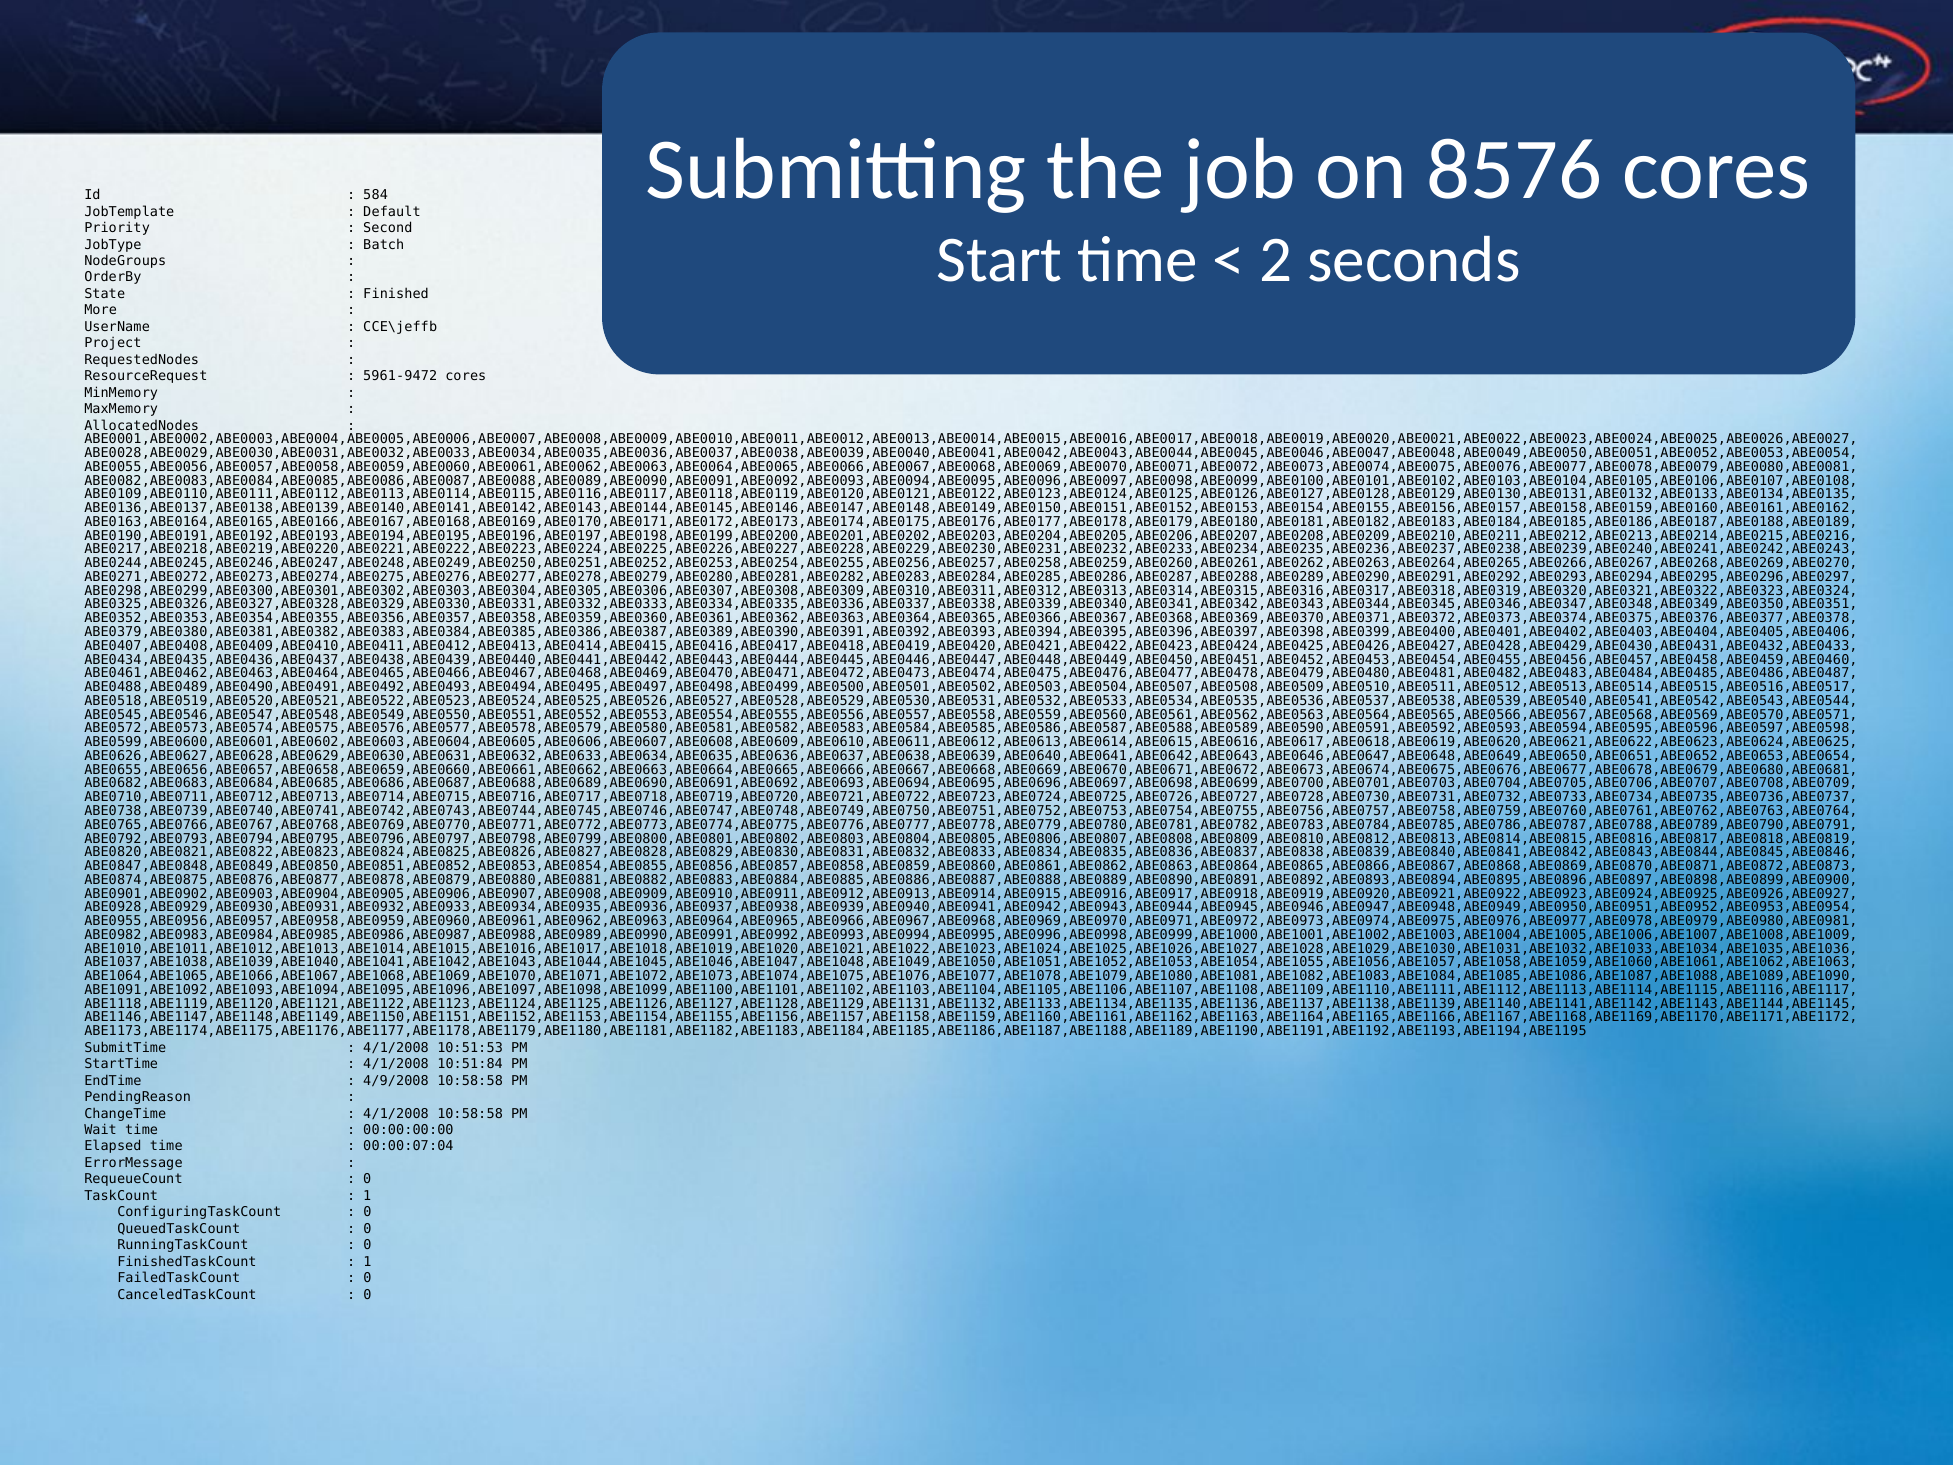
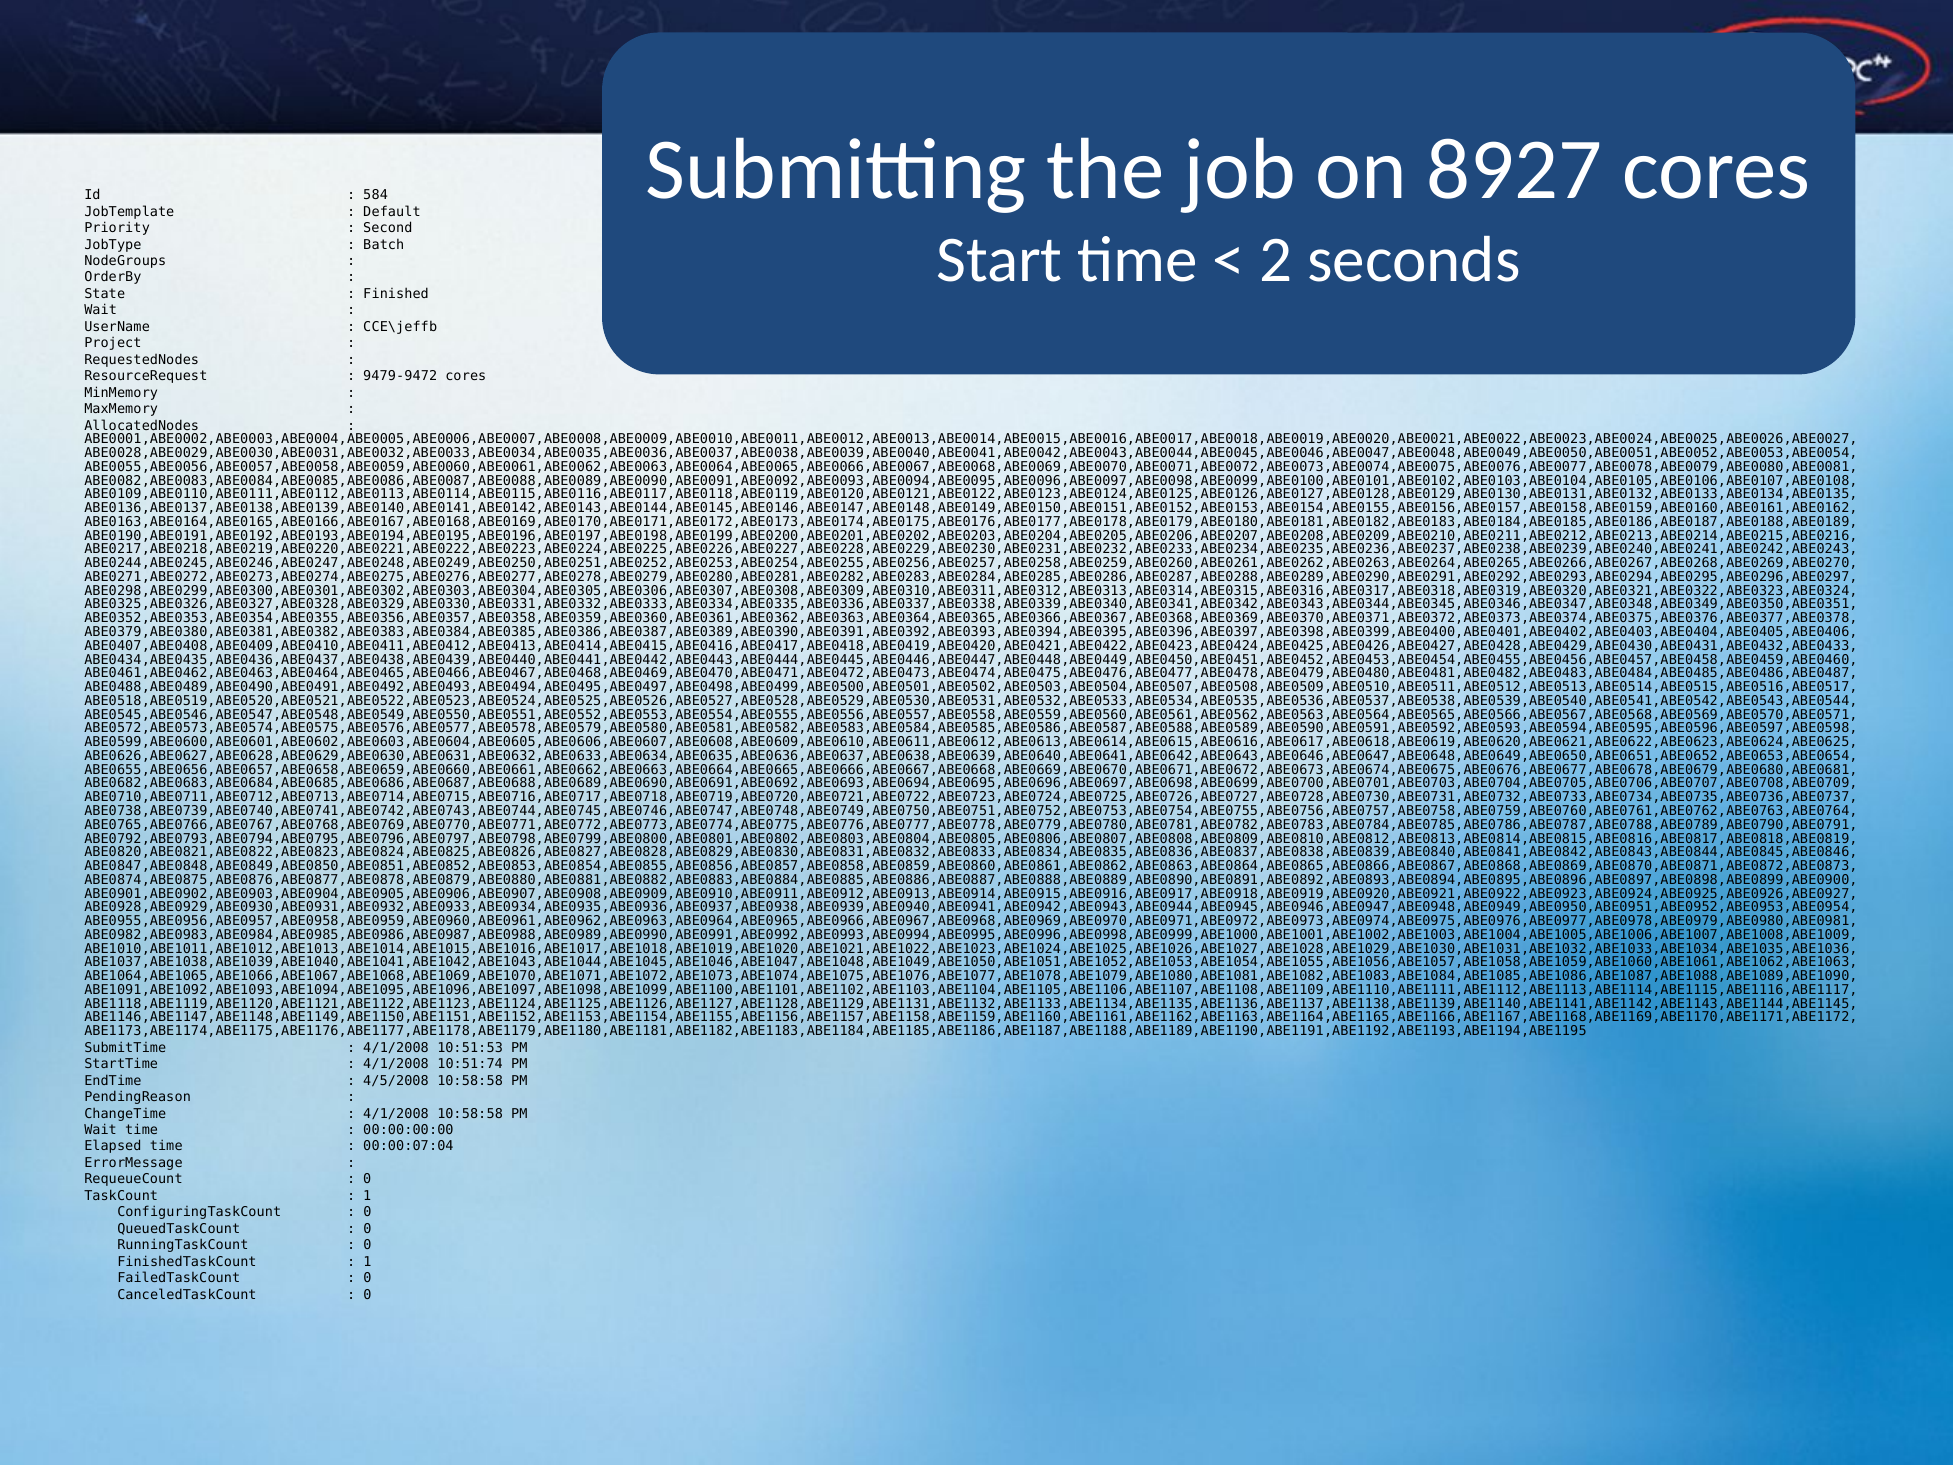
8576: 8576 -> 8927 (1515, 169)
More: More -> Wait (101, 310)
5961-9472: 5961-9472 -> 9479-9472 (400, 376)
10:51:84: 10:51:84 -> 10:51:74 (470, 1064)
4/9/2008: 4/9/2008 -> 4/5/2008 (396, 1080)
